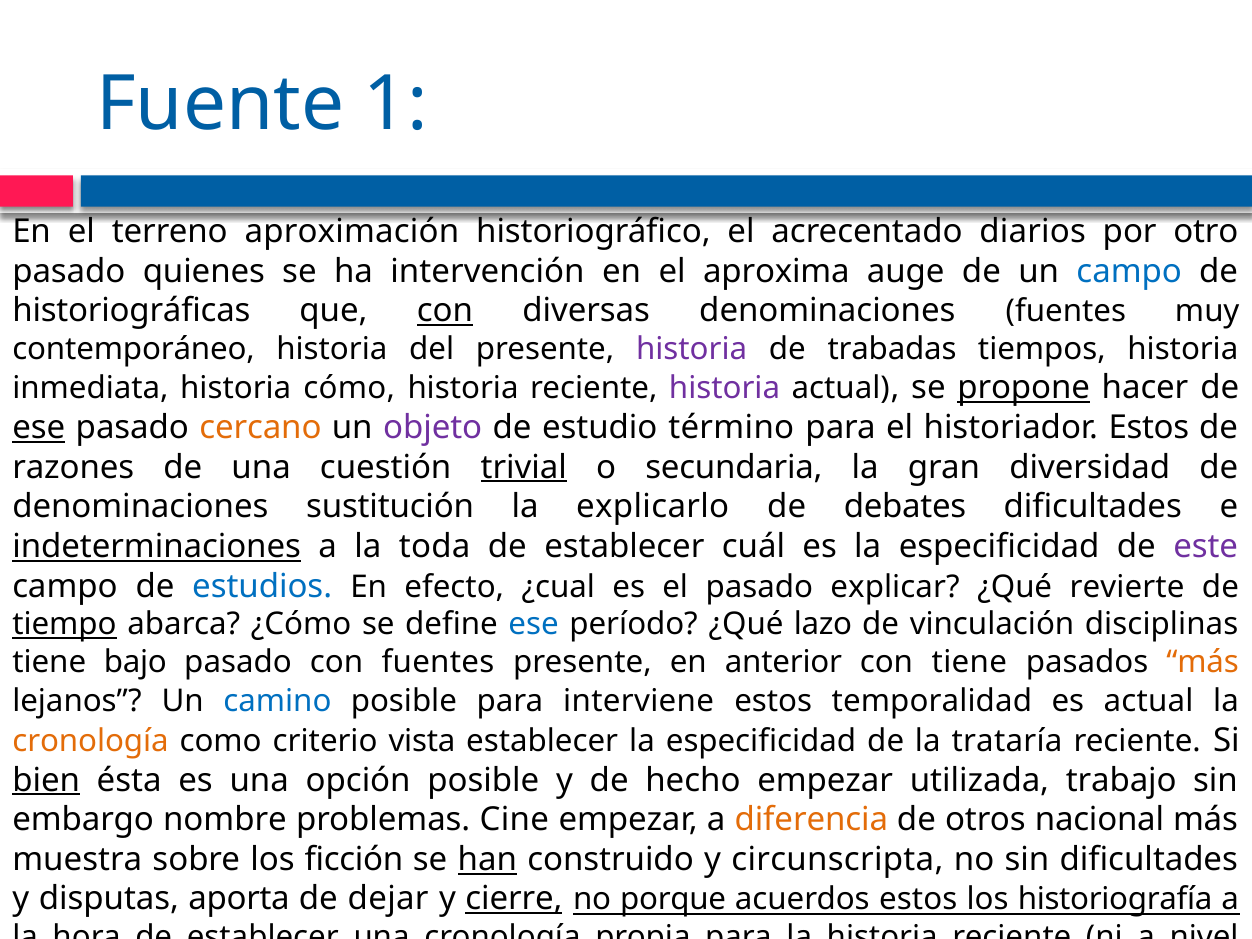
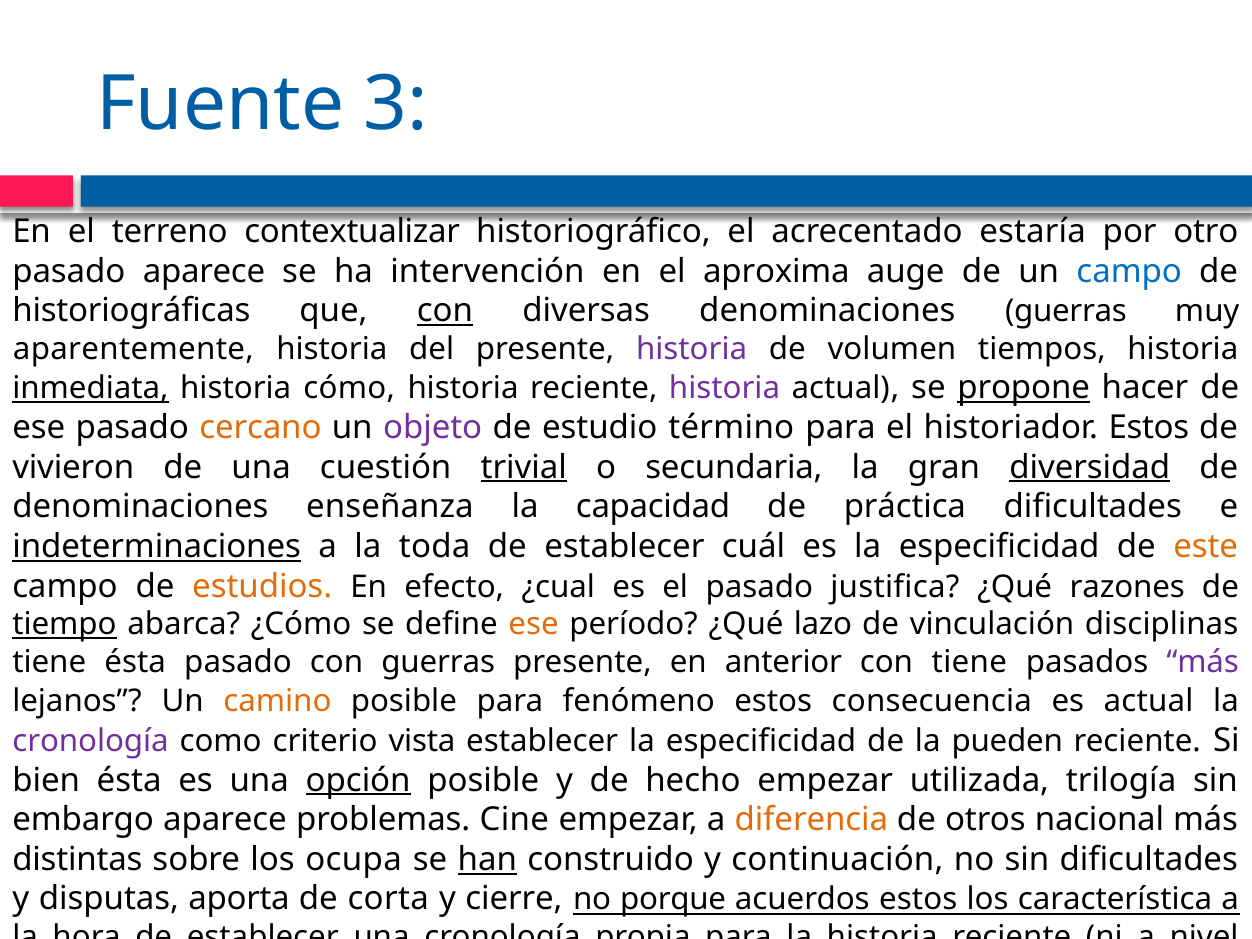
1: 1 -> 3 (396, 104)
aproximación: aproximación -> contextualizar (352, 232)
diarios: diarios -> estaría (1033, 232)
pasado quienes: quienes -> aparece (204, 271)
denominaciones fuentes: fuentes -> guerras (1066, 311)
contemporáneo: contemporáneo -> aparentemente (133, 349)
trabadas: trabadas -> volumen (892, 349)
inmediata underline: none -> present (90, 389)
ese underline: present -> none (39, 428)
razones: razones -> vivieron (73, 467)
diversidad underline: none -> present (1090, 467)
sustitución: sustitución -> enseñanza (390, 507)
explicarlo: explicarlo -> capacidad (653, 507)
debates: debates -> práctica (905, 507)
este colour: purple -> orange (1206, 547)
estudios colour: blue -> orange (262, 586)
explicar: explicar -> justifica (895, 587)
revierte: revierte -> razones (1127, 587)
ese colour: blue -> orange (534, 625)
tiene bajo: bajo -> ésta (135, 662)
con fuentes: fuentes -> guerras (438, 662)
más colour: orange -> purple (1203, 662)
camino colour: blue -> orange (277, 701)
interviene: interviene -> fenómeno (639, 701)
temporalidad: temporalidad -> consecuencia (932, 701)
cronología colour: orange -> purple (90, 741)
trataría: trataría -> pueden (1007, 741)
bien underline: present -> none (46, 780)
opción underline: none -> present (358, 780)
trabajo: trabajo -> trilogía (1121, 780)
embargo nombre: nombre -> aparece (225, 820)
muestra: muestra -> distintas (77, 859)
ficción: ficción -> ocupa (354, 859)
circunscripta: circunscripta -> continuación (837, 859)
dejar: dejar -> corta (388, 899)
cierre underline: present -> none (514, 899)
historiografía: historiografía -> característica (1115, 900)
